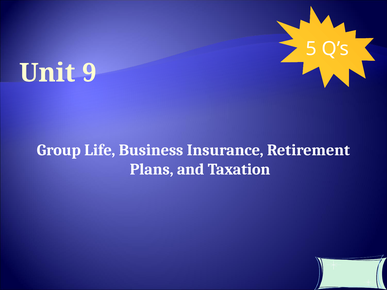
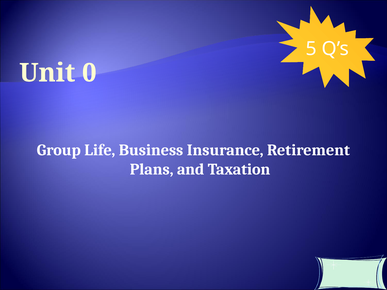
9: 9 -> 0 (89, 73)
